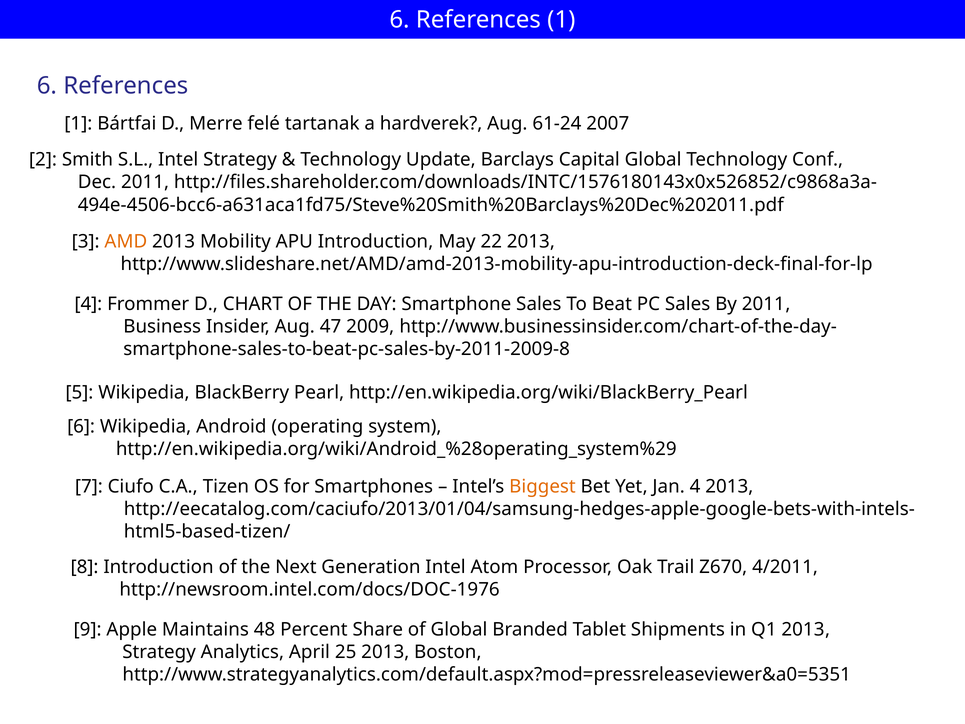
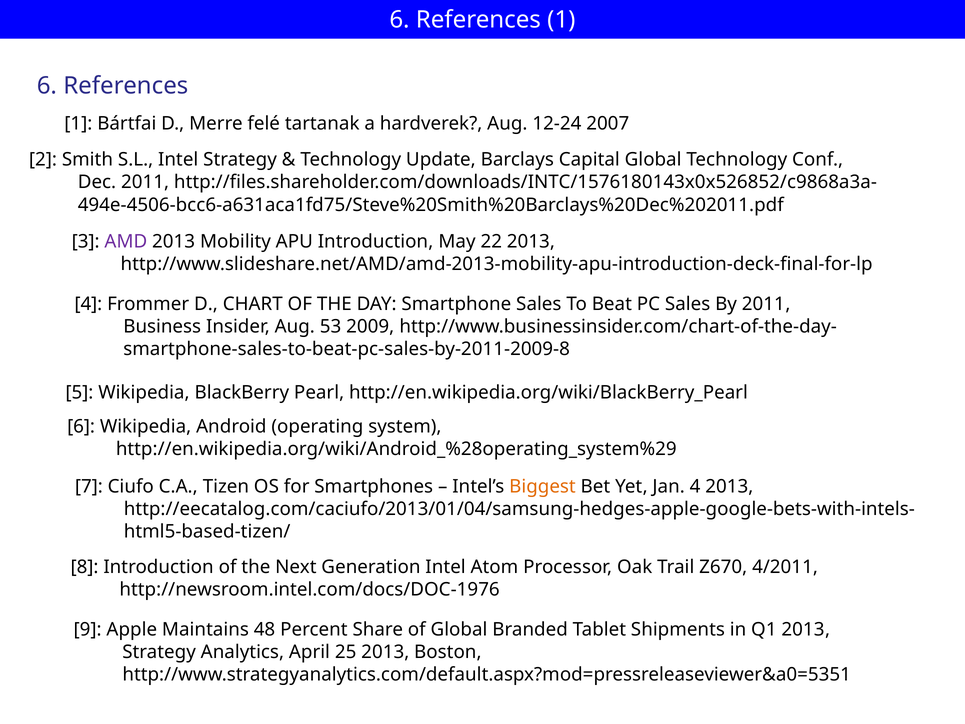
61-24: 61-24 -> 12-24 (557, 123)
AMD colour: orange -> purple (126, 241)
47: 47 -> 53 (331, 327)
